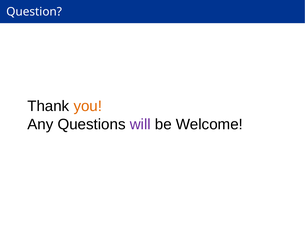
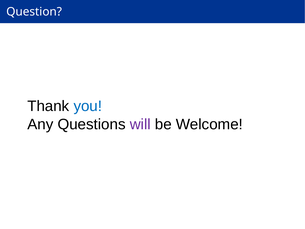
you colour: orange -> blue (88, 106)
